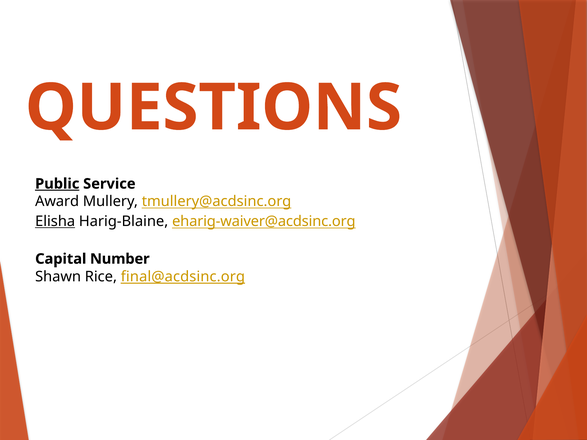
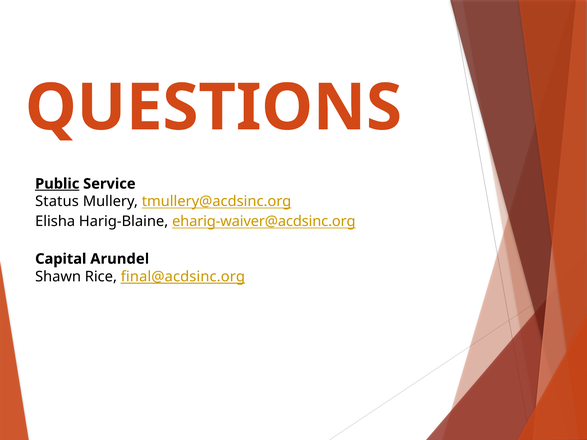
Award: Award -> Status (57, 202)
Elisha underline: present -> none (55, 221)
Number: Number -> Arundel (120, 259)
